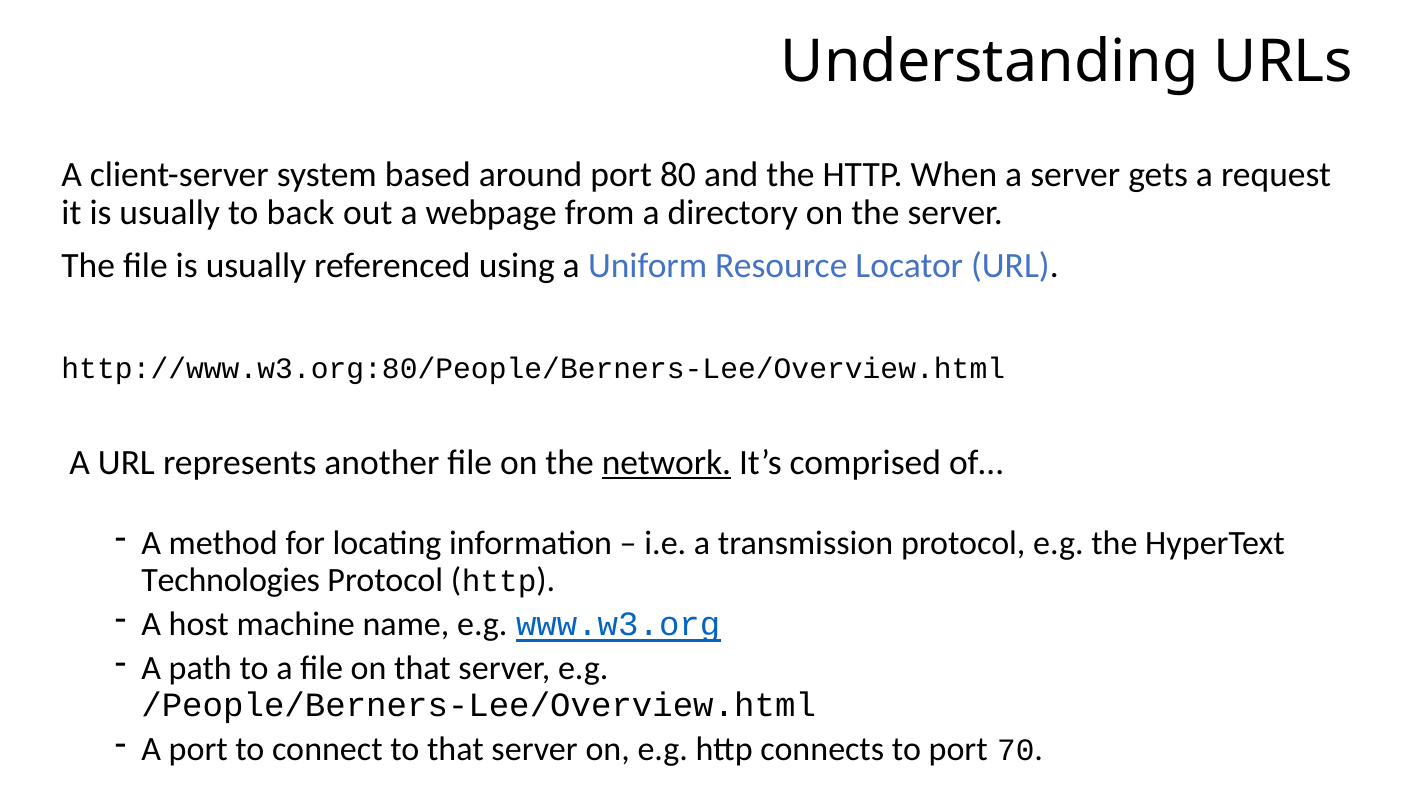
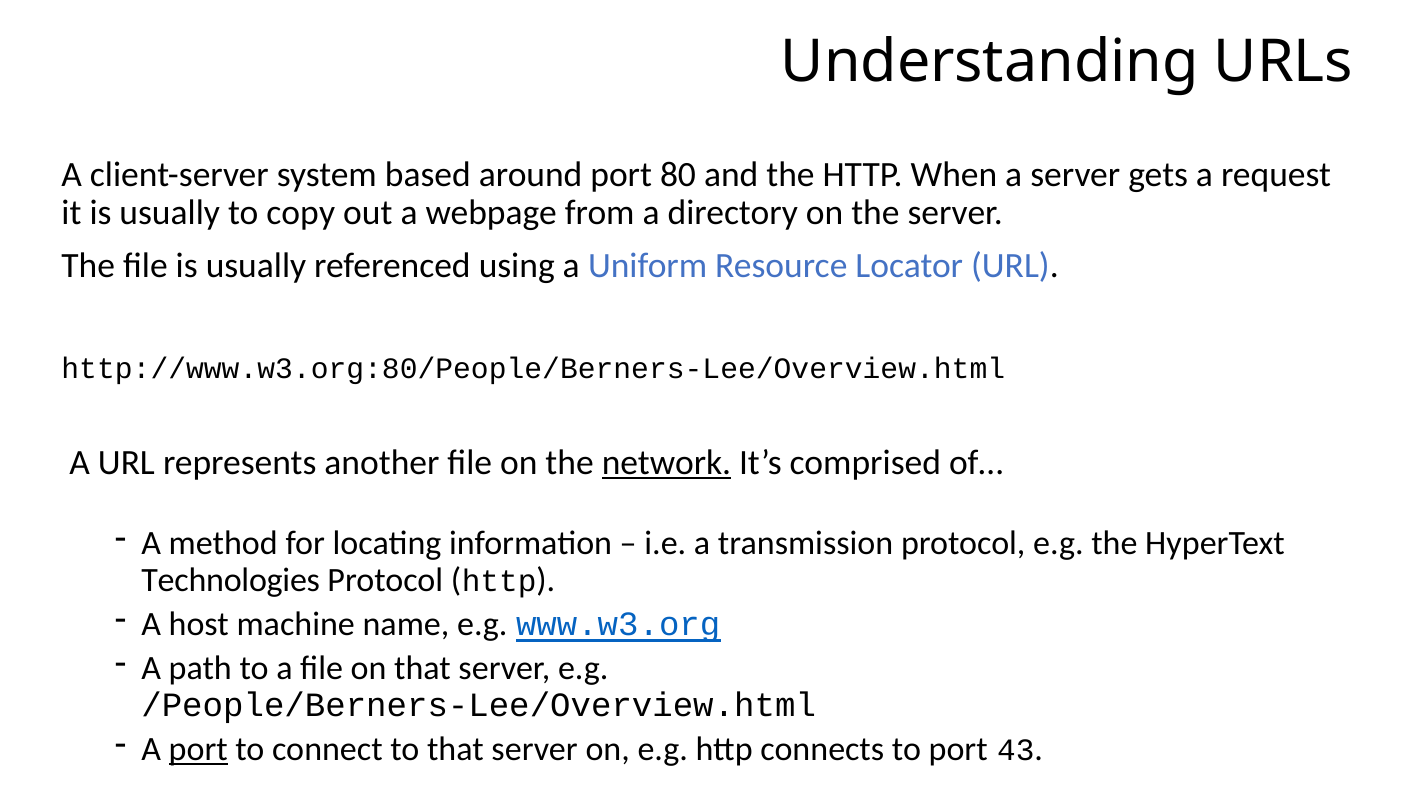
back: back -> copy (301, 213)
port underline: none -> present (198, 750)
70: 70 -> 43 (1016, 751)
